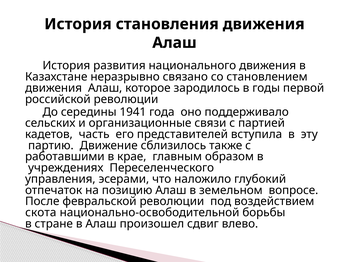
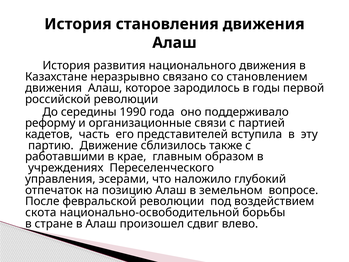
1941: 1941 -> 1990 (133, 112)
сельских: сельских -> реформу (50, 123)
